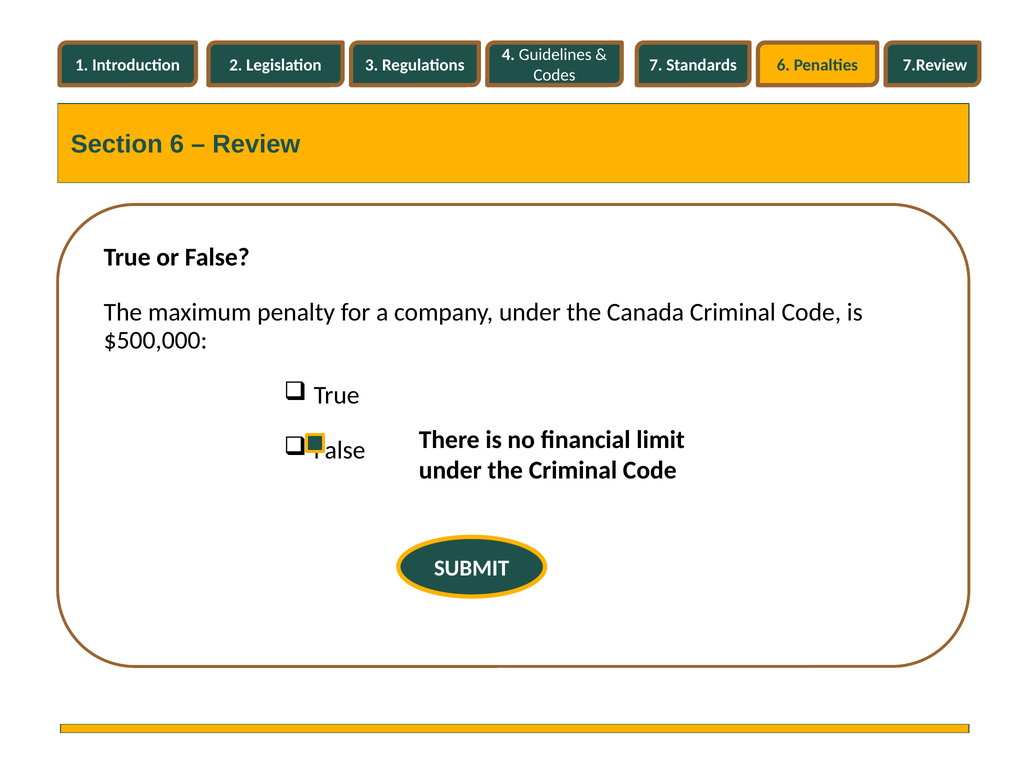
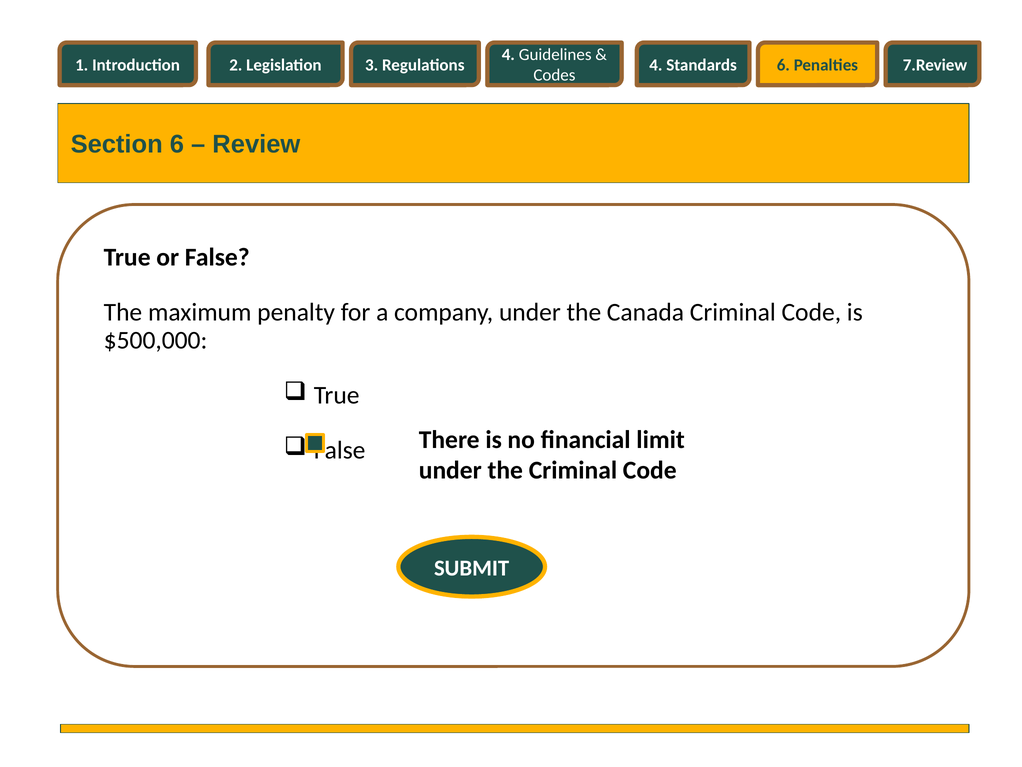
Regulations 7: 7 -> 4 (656, 65)
